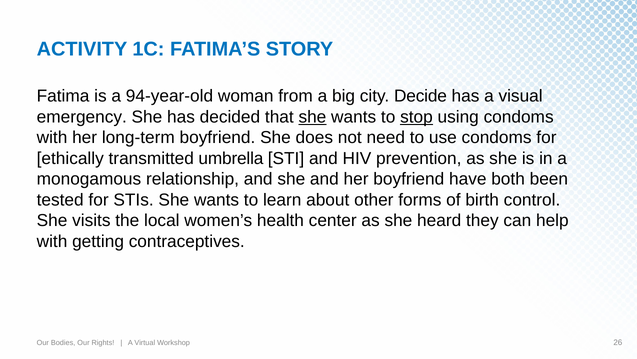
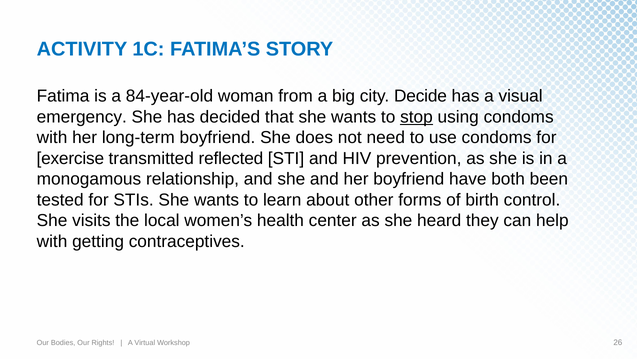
94-year-old: 94-year-old -> 84-year-old (169, 96)
she underline: present -> none (312, 117)
ethically: ethically -> exercise (70, 158)
umbrella: umbrella -> reflected (231, 158)
